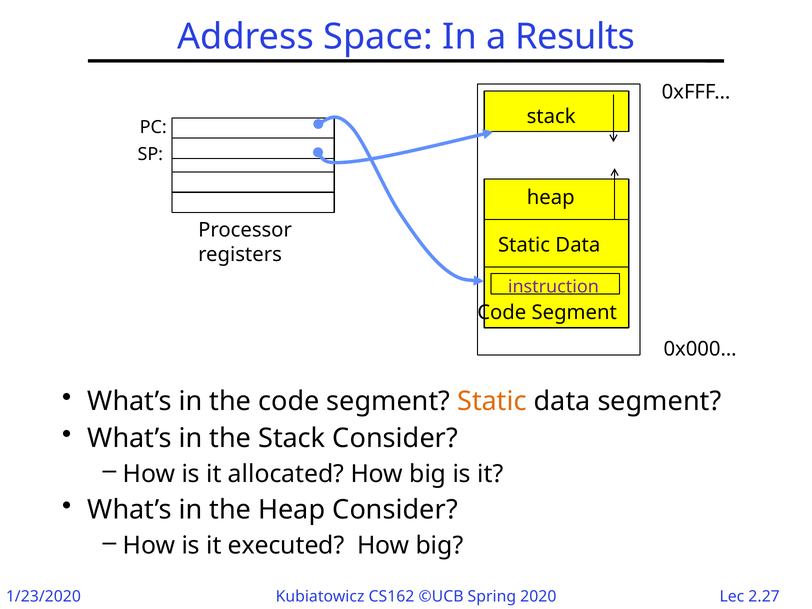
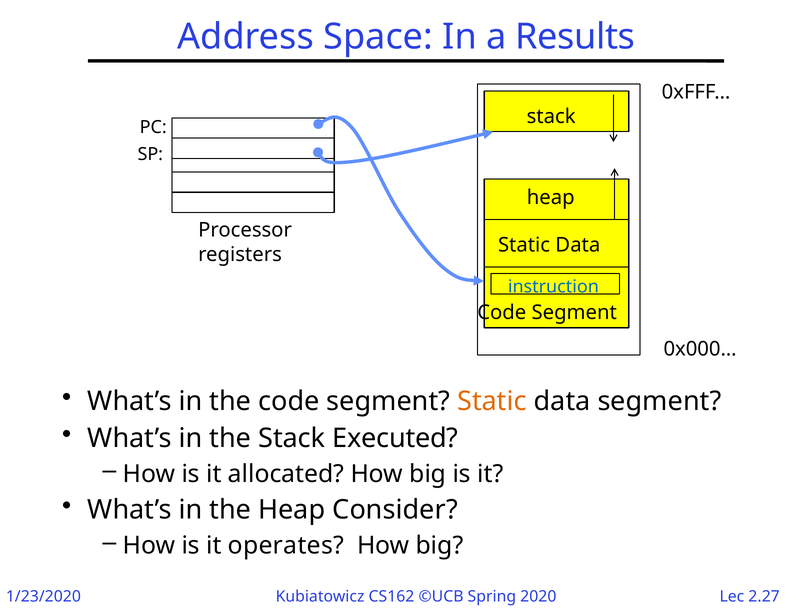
instruction colour: purple -> blue (553, 287)
Stack Consider: Consider -> Executed (395, 438)
executed: executed -> operates (286, 545)
